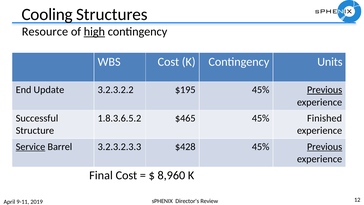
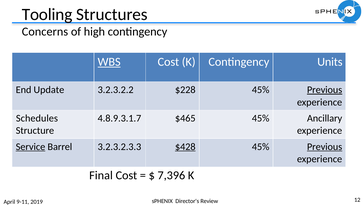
Cooling: Cooling -> Tooling (47, 14)
Resource: Resource -> Concerns (45, 32)
high underline: present -> none (94, 32)
WBS underline: none -> present (109, 62)
$195: $195 -> $228 (185, 90)
Successful: Successful -> Schedules (37, 118)
1.8.3.6.5.2: 1.8.3.6.5.2 -> 4.8.9.3.1.7 (119, 118)
Finished: Finished -> Ancillary (325, 118)
$428 underline: none -> present (185, 147)
8,960: 8,960 -> 7,396 (171, 175)
